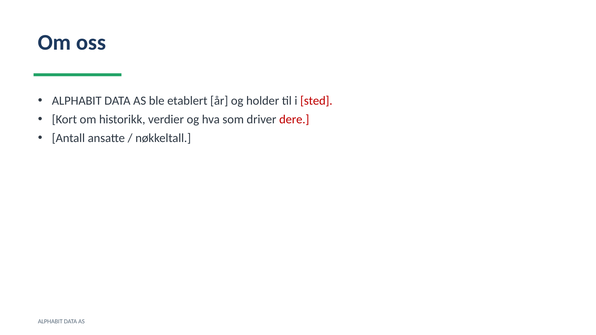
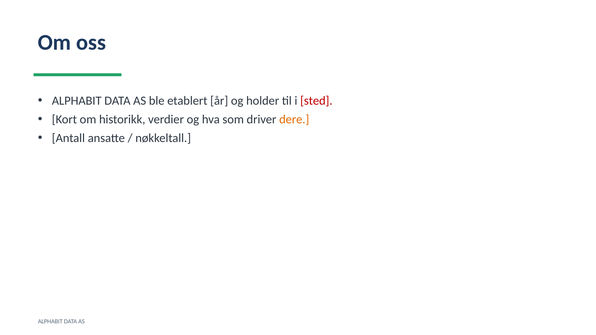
dere colour: red -> orange (294, 120)
